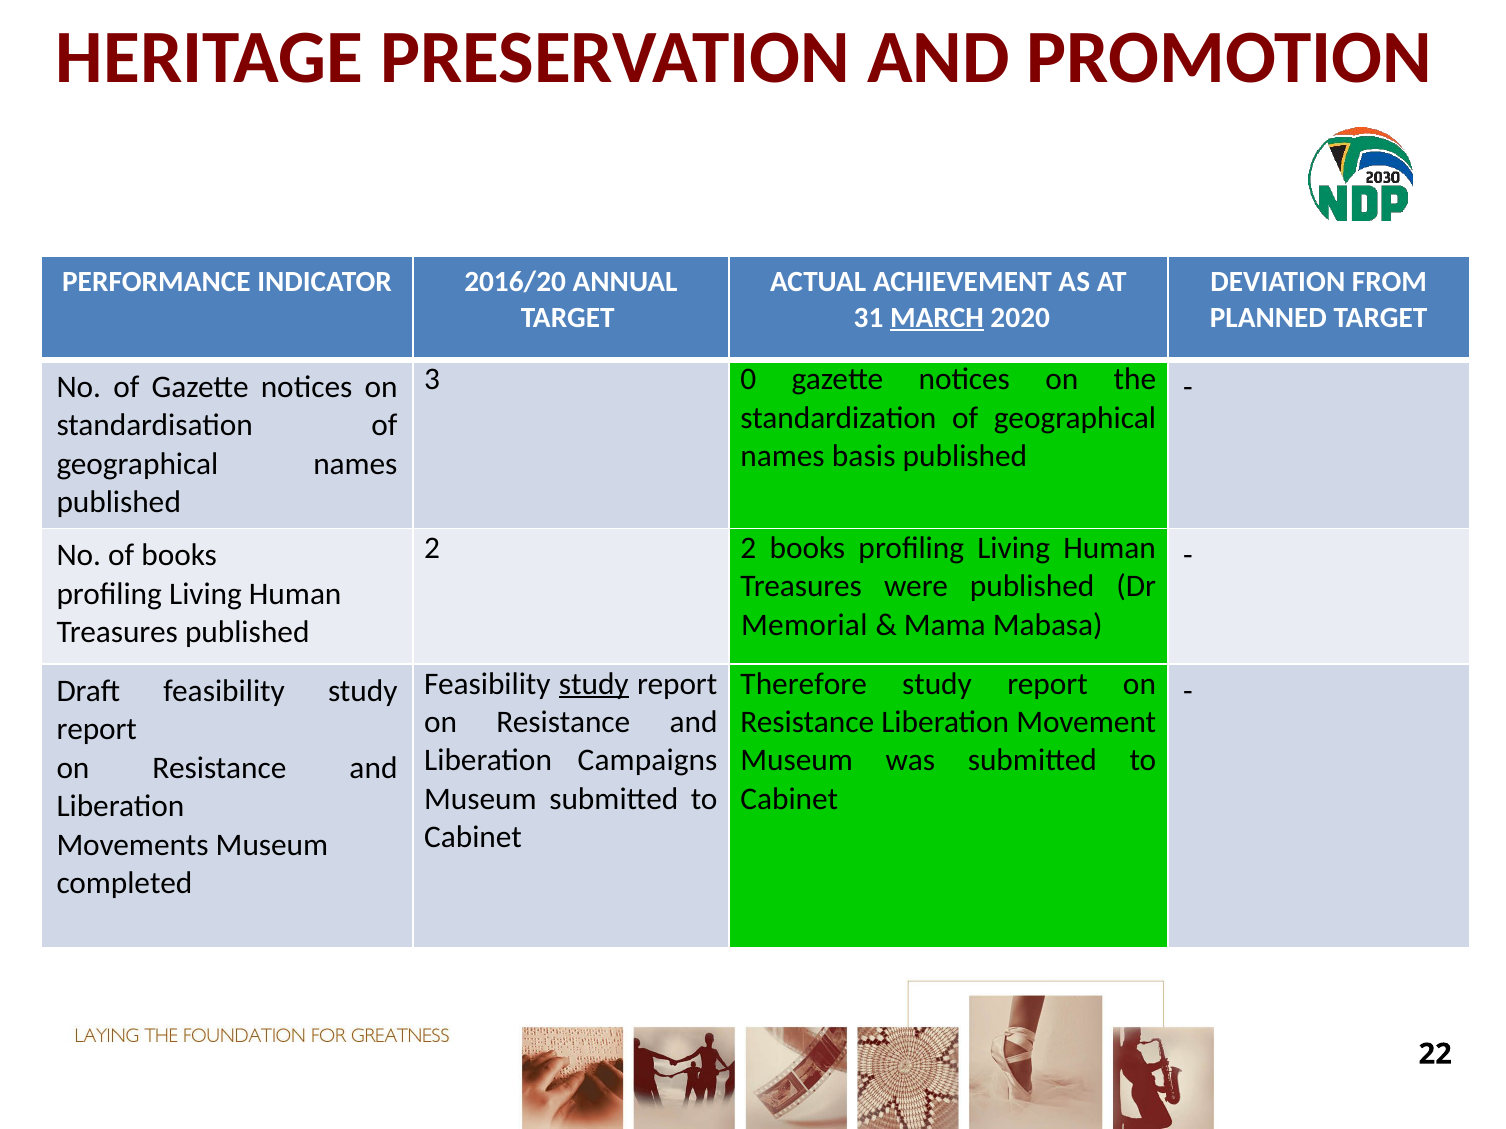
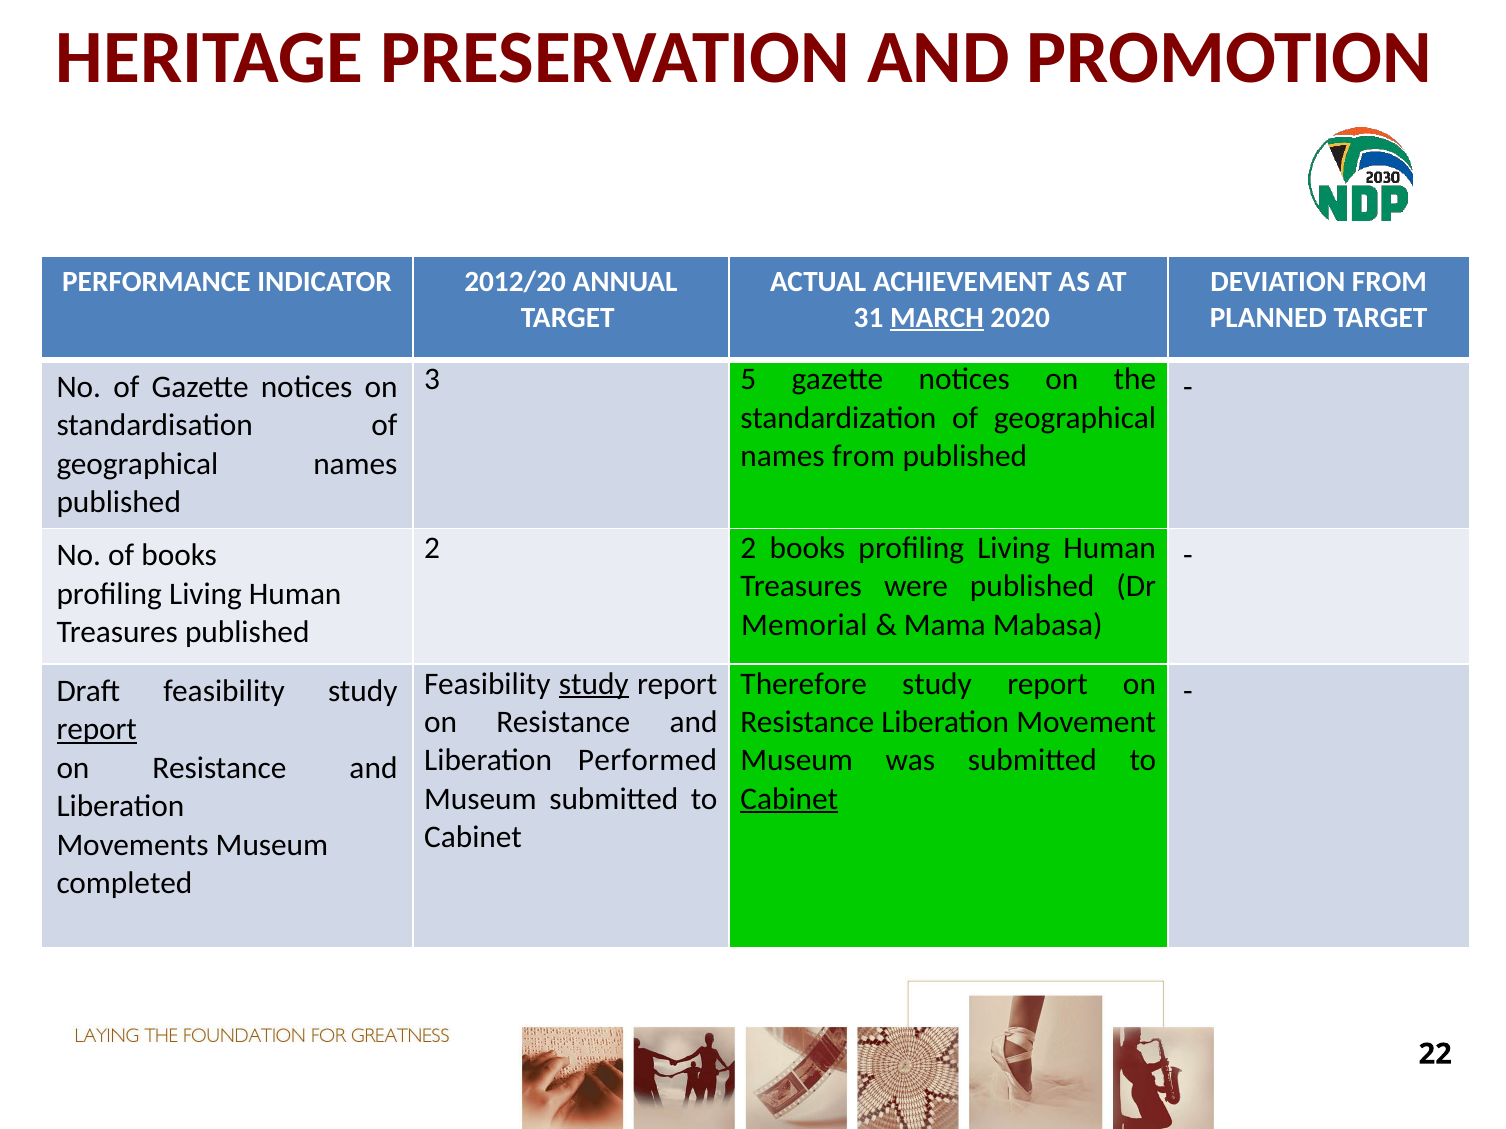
2016/20: 2016/20 -> 2012/20 (515, 282)
0: 0 -> 5 (748, 379)
names basis: basis -> from (864, 456)
report underline: none -> present (97, 730)
Campaigns: Campaigns -> Performed (647, 761)
Cabinet underline: none -> present (789, 799)
